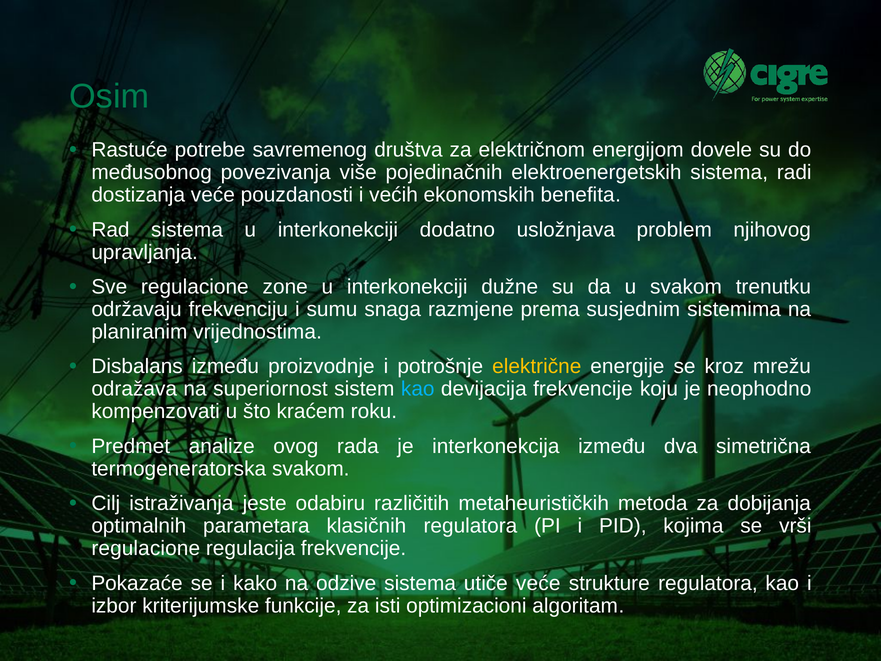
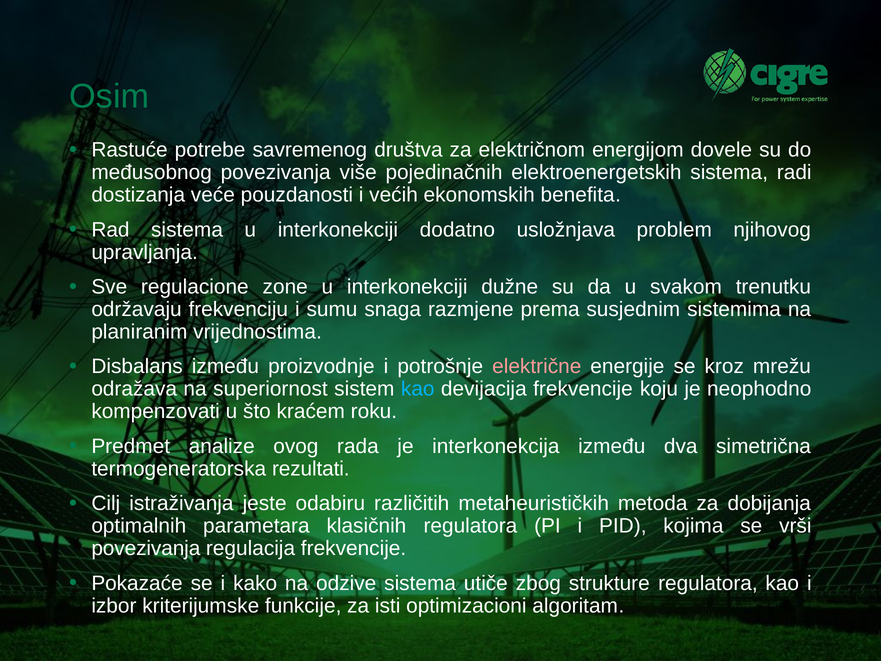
električne colour: yellow -> pink (537, 366)
termogeneratorska svakom: svakom -> rezultati (311, 469)
regulacione: regulacione -> povezivanja (146, 548)
utiče veće: veće -> zbog (538, 583)
